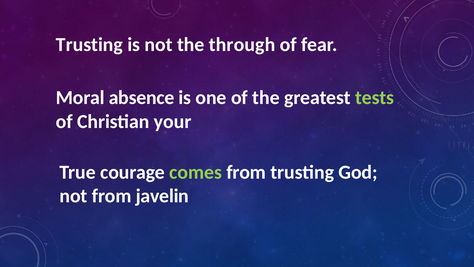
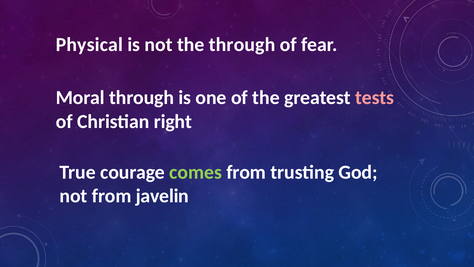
Trusting: Trusting -> Physical (89, 45)
Moral absence: absence -> through (142, 98)
tests colour: light green -> pink (375, 98)
your: your -> right (173, 121)
